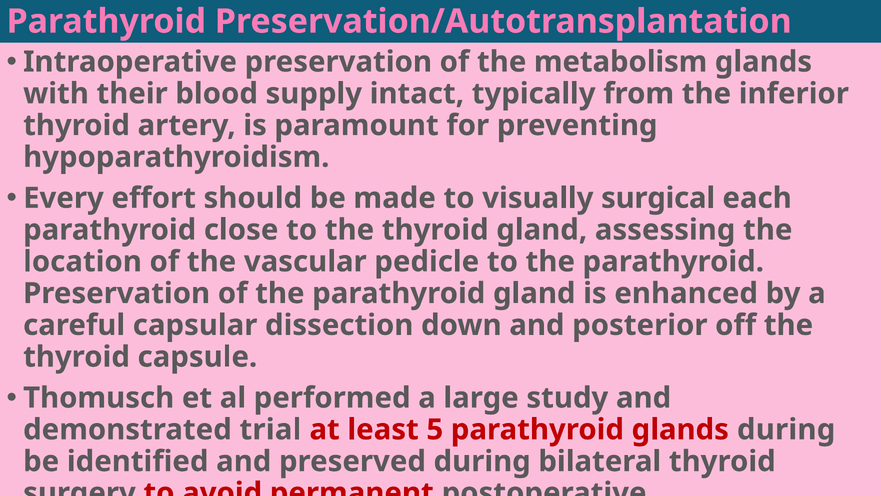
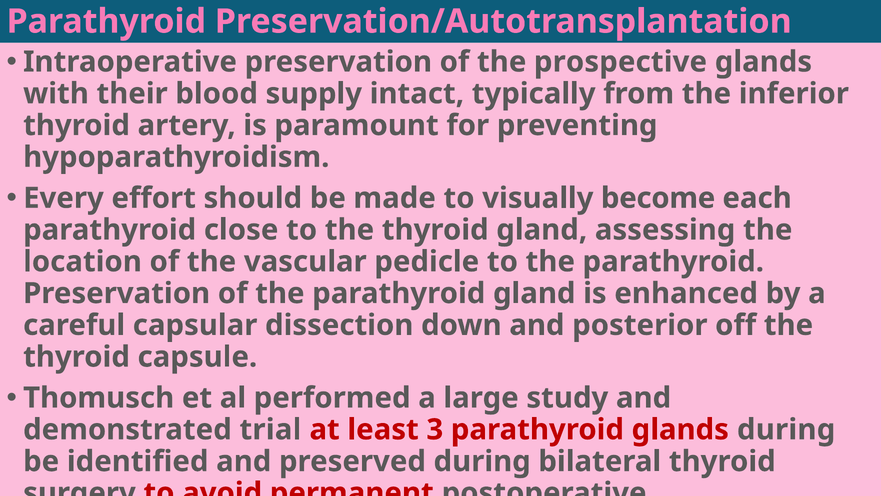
metabolism: metabolism -> prospective (620, 62)
surgical: surgical -> become (658, 198)
5: 5 -> 3 (435, 429)
